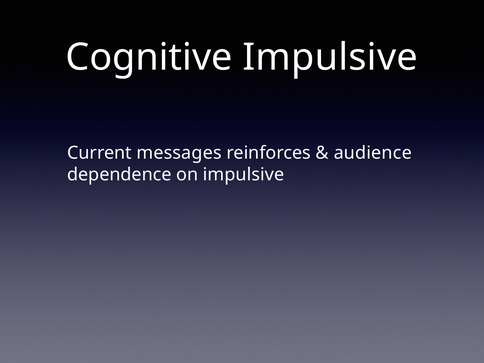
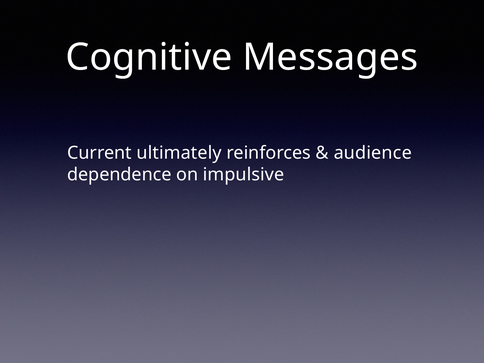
Cognitive Impulsive: Impulsive -> Messages (330, 57)
messages: messages -> ultimately (179, 153)
